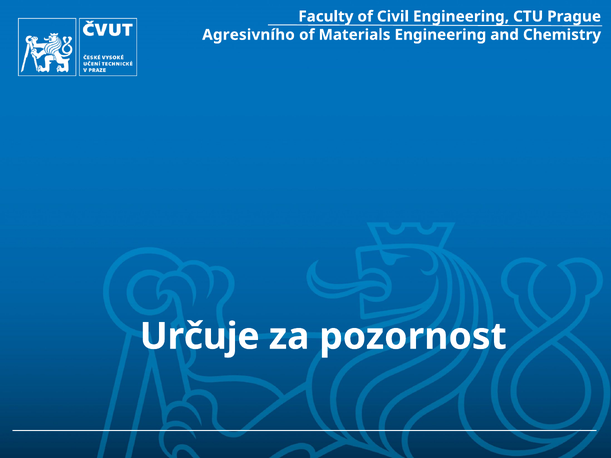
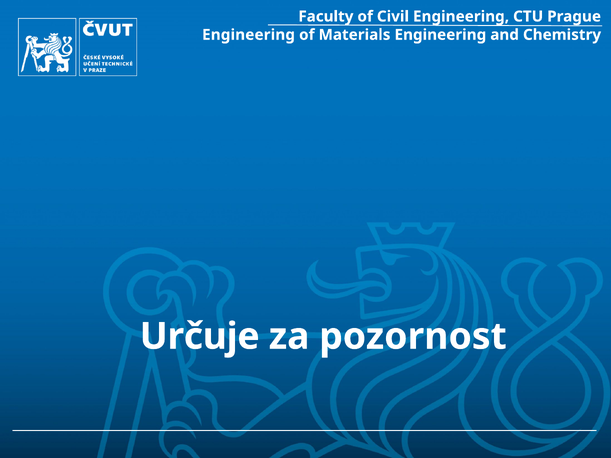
Agresivního: Agresivního -> Engineering (249, 35)
